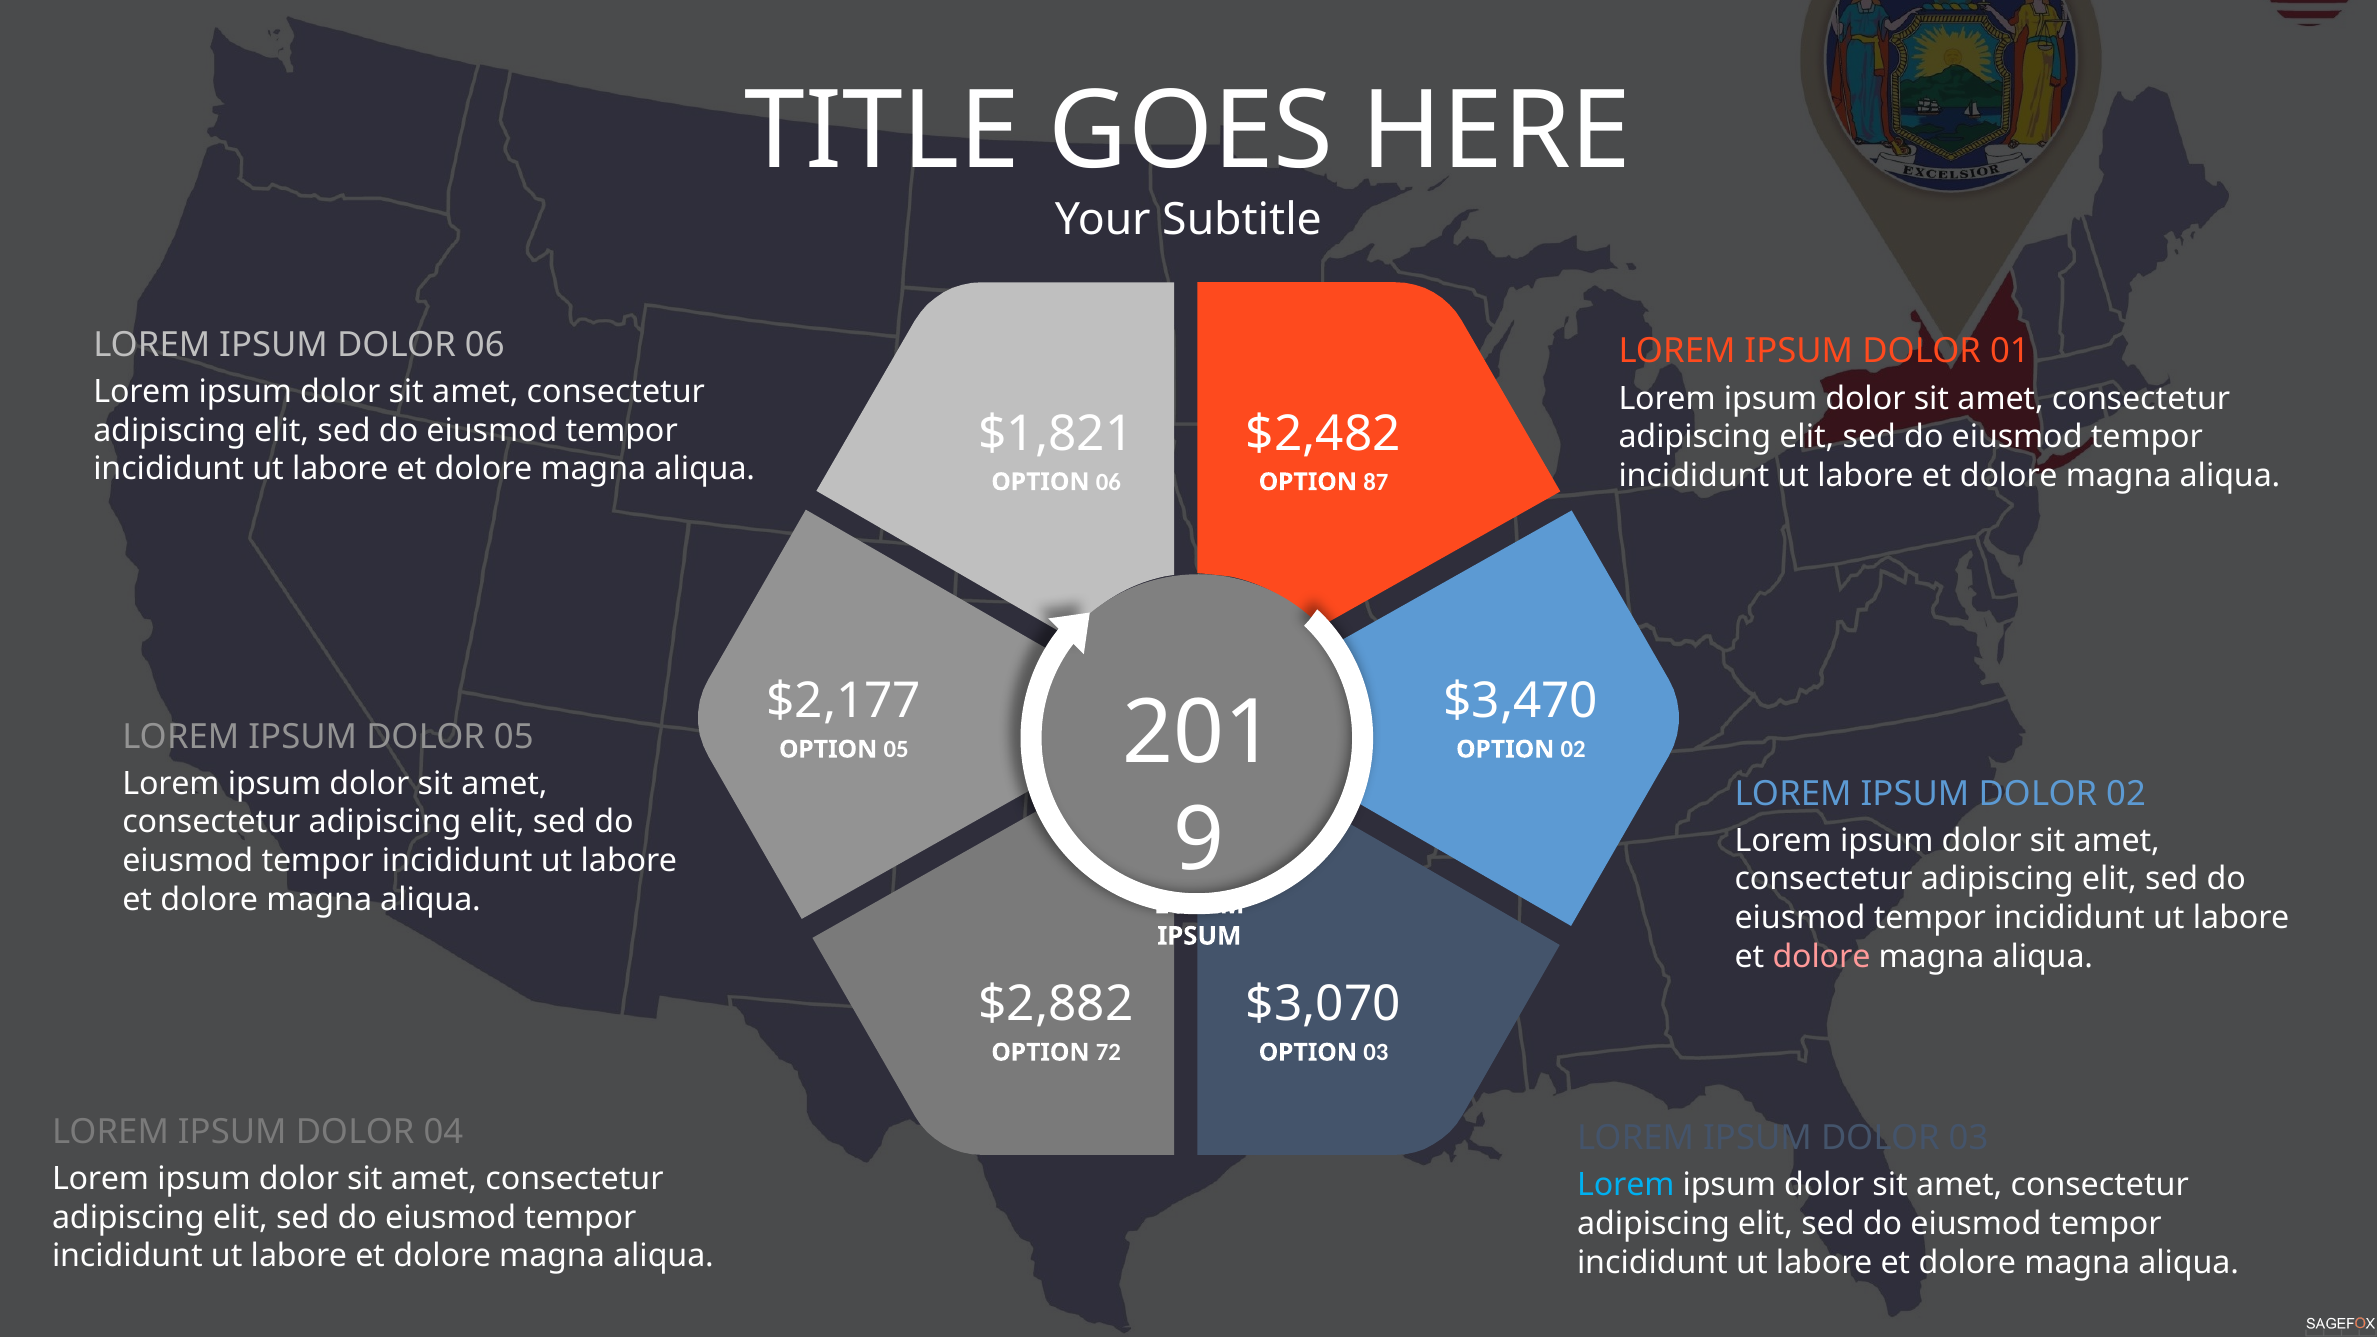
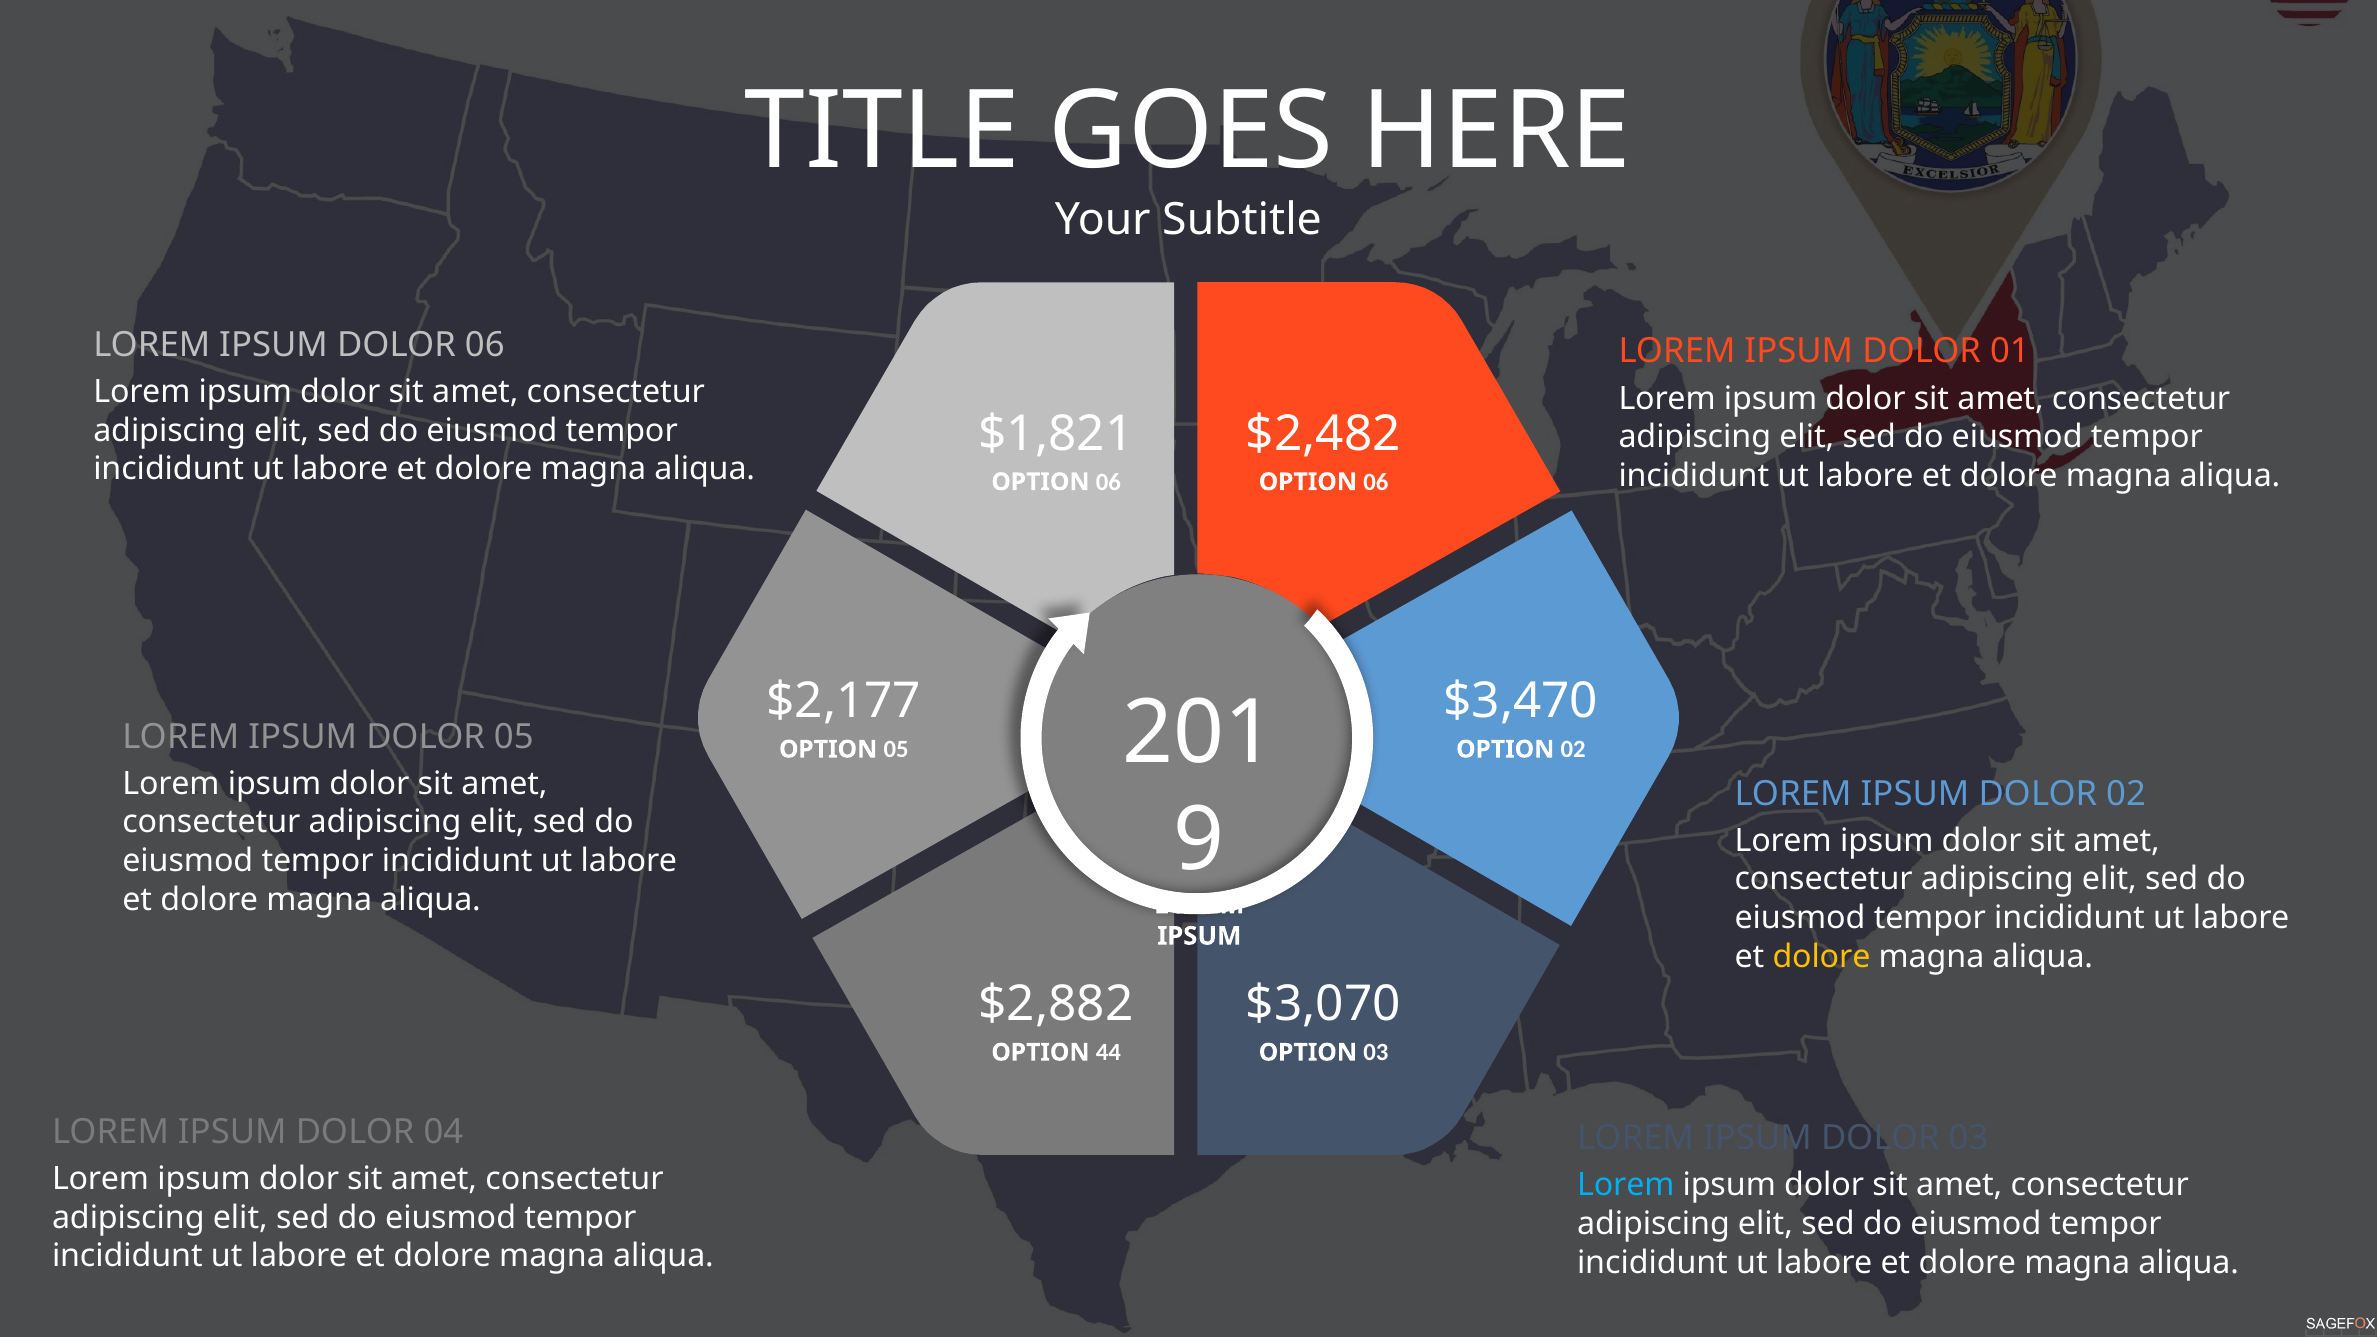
87: 87 -> 06 (1376, 482)
dolore colour: pink -> yellow (1821, 957)
72: 72 -> 44 (1108, 1052)
